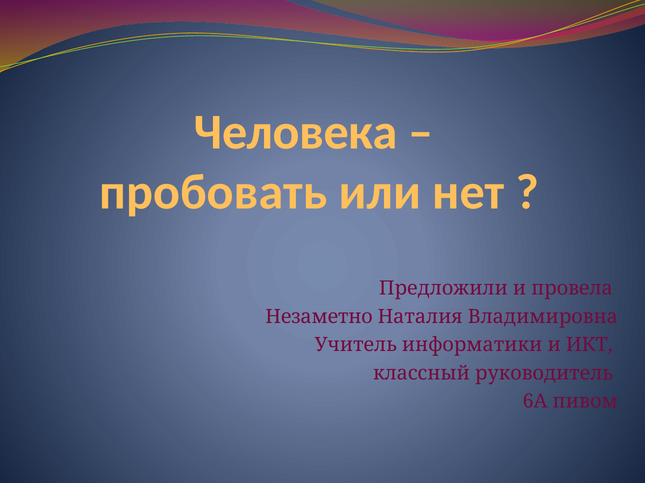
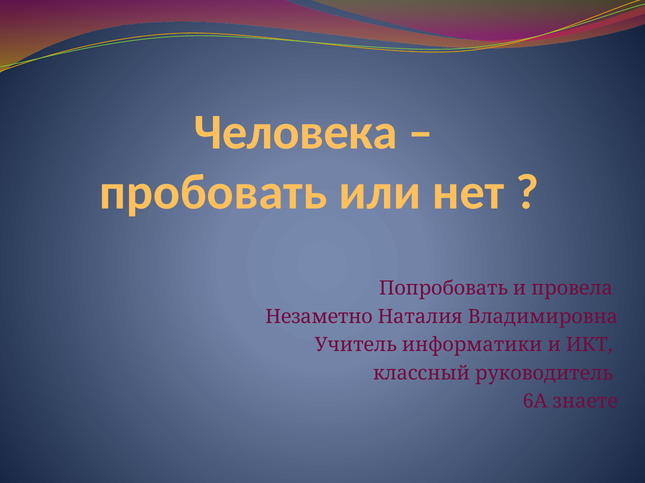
Предложили: Предложили -> Попробовать (443, 289)
пивом: пивом -> знаете (585, 402)
